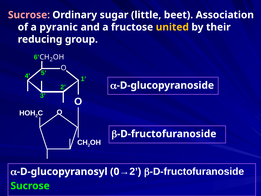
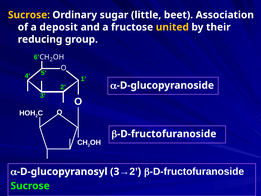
Sucrose colour: pink -> yellow (29, 15)
pyranic: pyranic -> deposit (59, 27)
0: 0 -> 3 (115, 171)
